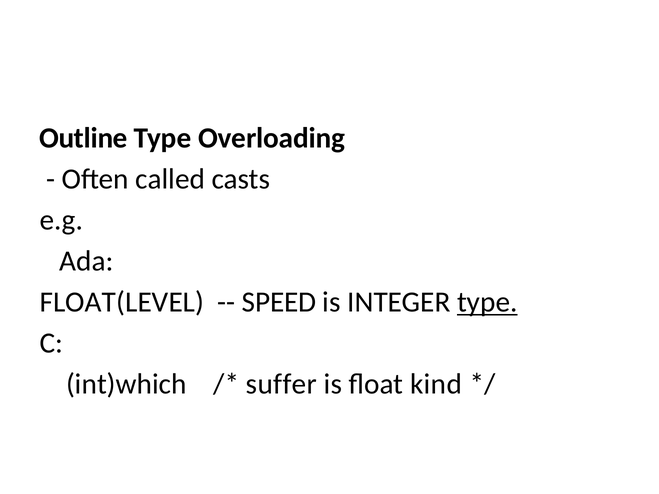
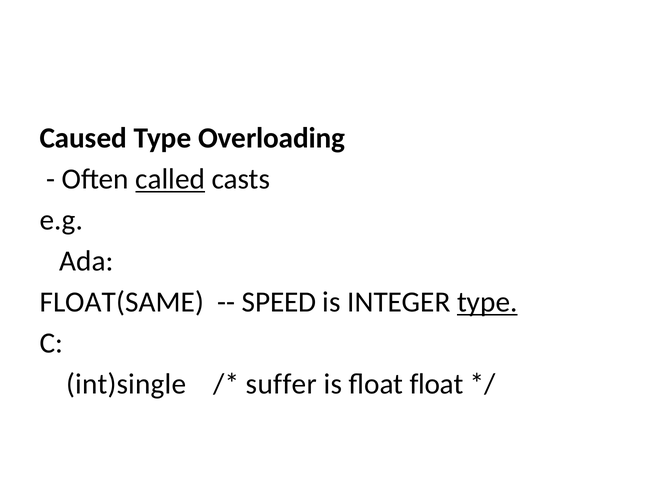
Outline: Outline -> Caused (83, 138)
called underline: none -> present (170, 179)
FLOAT(LEVEL: FLOAT(LEVEL -> FLOAT(SAME (122, 302)
int)which: int)which -> int)single (126, 384)
float kind: kind -> float (437, 384)
